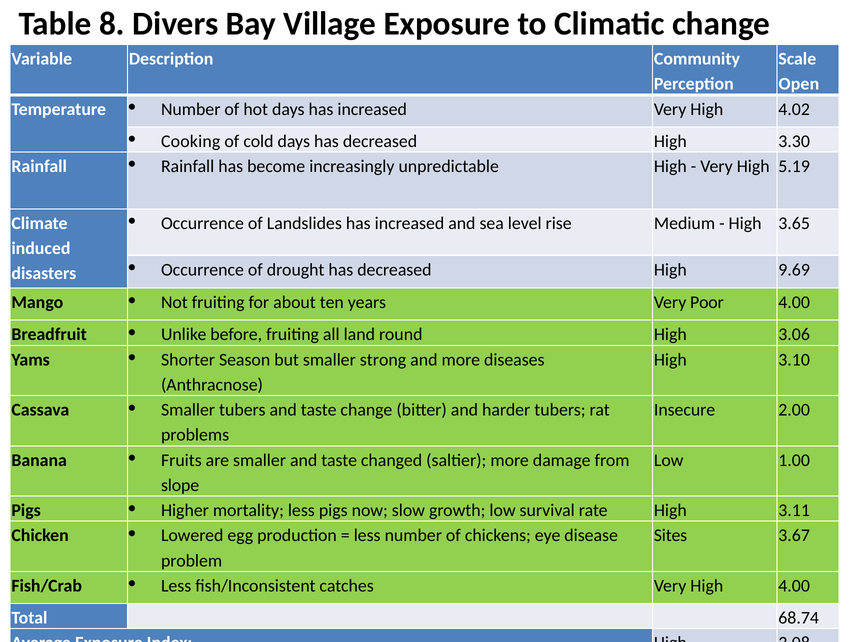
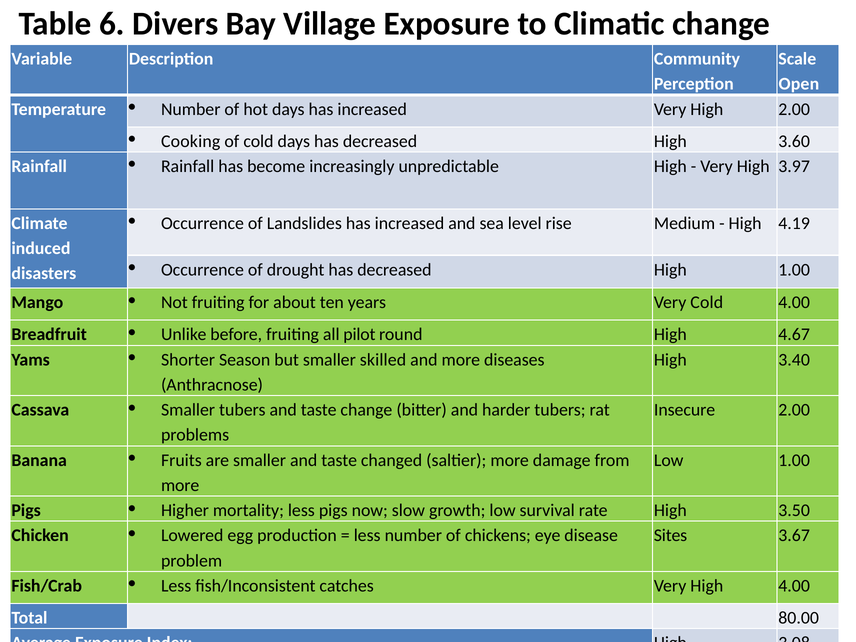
8: 8 -> 6 (112, 24)
High 4.02: 4.02 -> 2.00 (794, 109)
3.30: 3.30 -> 3.60 (794, 141)
5.19: 5.19 -> 3.97 (794, 166)
3.65: 3.65 -> 4.19 (794, 223)
High 9.69: 9.69 -> 1.00 (794, 270)
Very Poor: Poor -> Cold (707, 303)
land: land -> pilot (359, 335)
3.06: 3.06 -> 4.67 (794, 335)
strong: strong -> skilled (383, 360)
3.10: 3.10 -> 3.40 (794, 360)
slope: slope -> more (180, 485)
3.11: 3.11 -> 3.50 (794, 510)
68.74: 68.74 -> 80.00 (799, 618)
